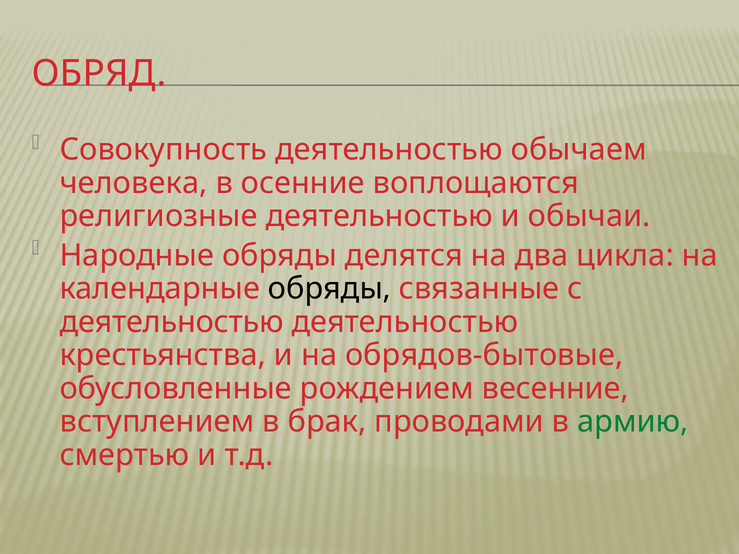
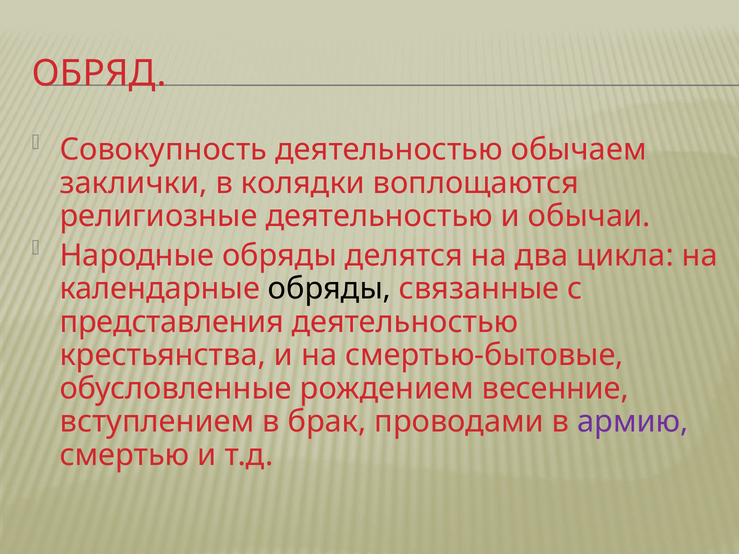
человека: человека -> заклички (134, 183)
осенние: осенние -> колядки (303, 183)
деятельностью: деятельностью -> представления (172, 322)
обрядов-бытовые: обрядов-бытовые -> смертью-бытовые (484, 355)
армию colour: green -> purple (633, 422)
